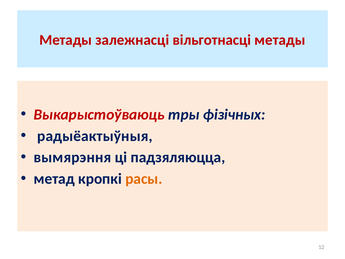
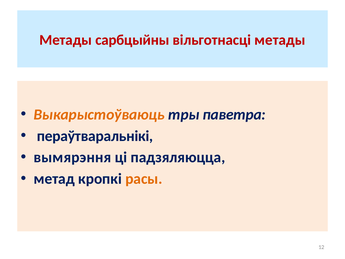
залежнасці: залежнасці -> сарбцыйны (132, 40)
Выкарыстоўваюць colour: red -> orange (99, 114)
фізічных: фізічных -> паветра (234, 114)
радыёактыўныя: радыёактыўныя -> пераўтваральнікі (95, 136)
